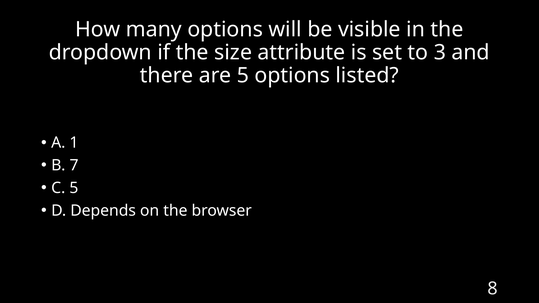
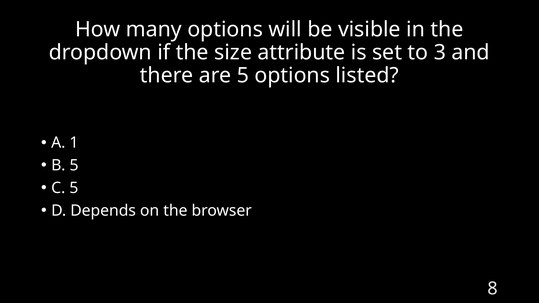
B 7: 7 -> 5 (74, 165)
